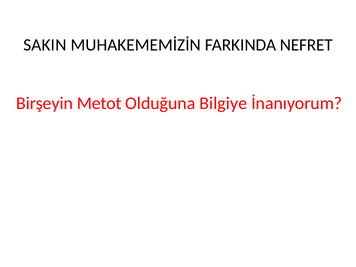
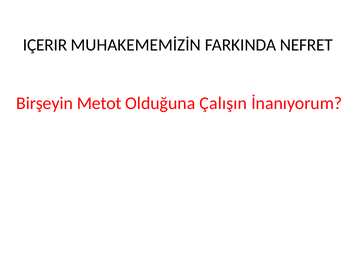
SAKIN: SAKIN -> IÇERIR (45, 45)
Bilgiye: Bilgiye -> Çalışın (223, 103)
